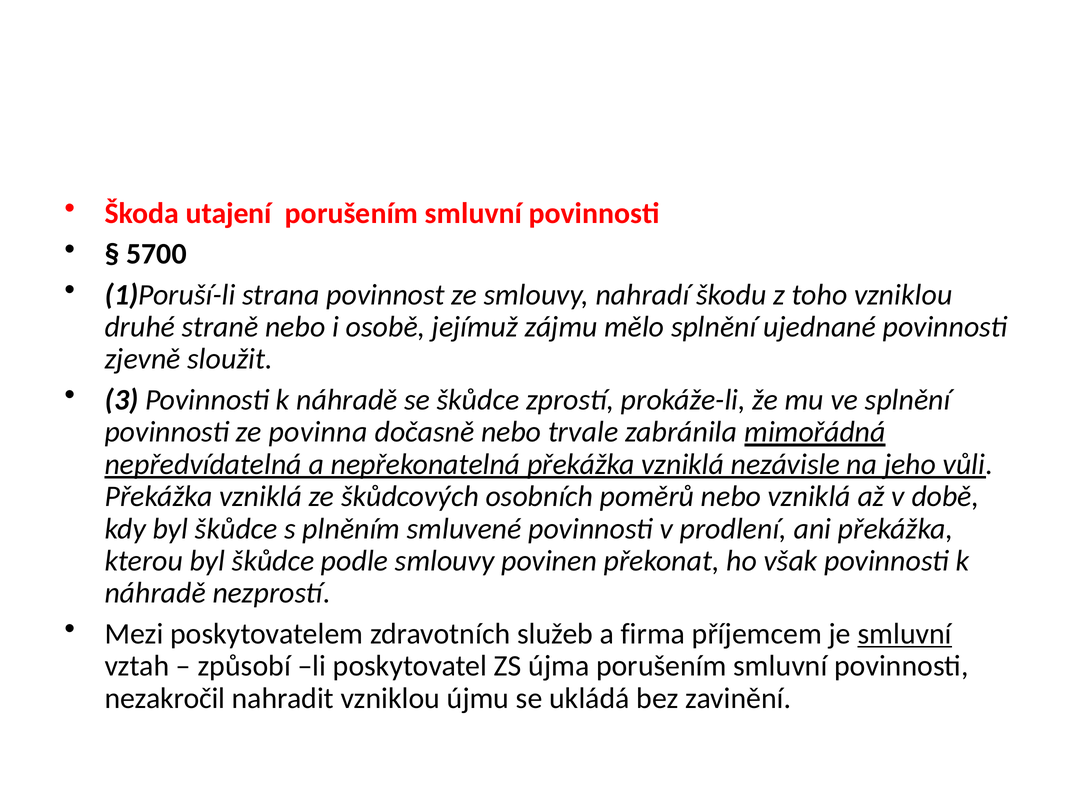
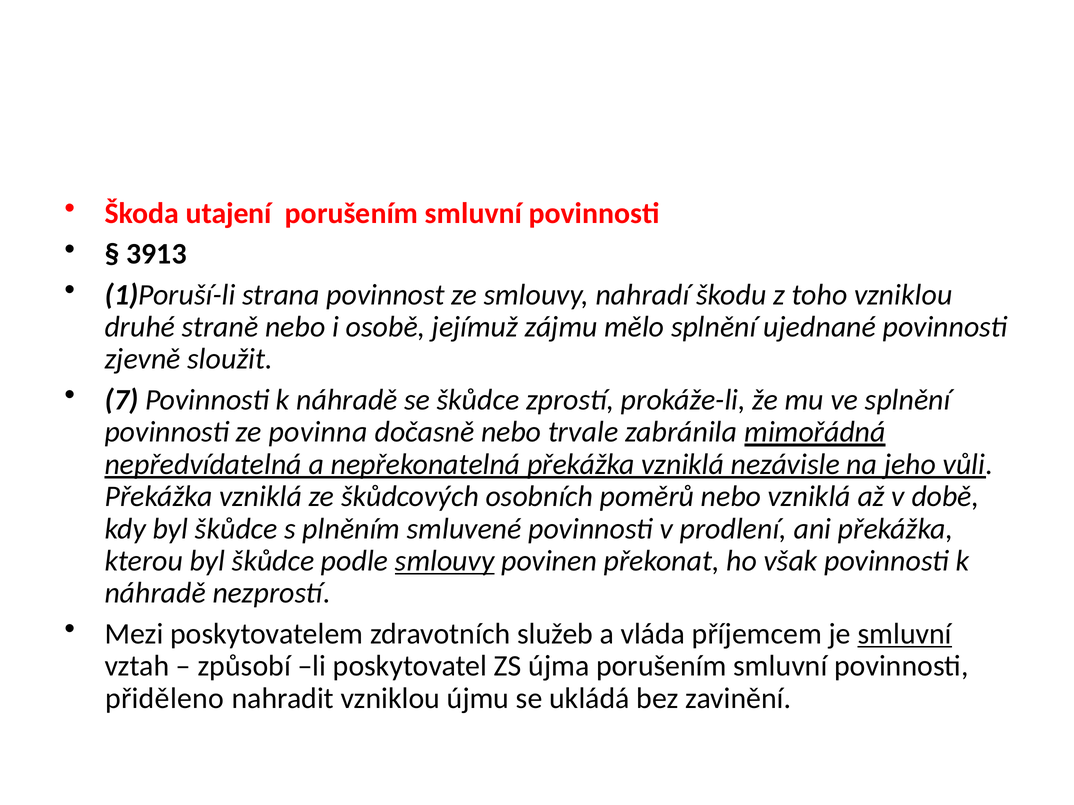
5700: 5700 -> 3913 (156, 254)
3: 3 -> 7 (122, 400)
smlouvy underline: none -> present (445, 561)
firma: firma -> vláda (653, 634)
nezakročil: nezakročil -> přiděleno (165, 699)
